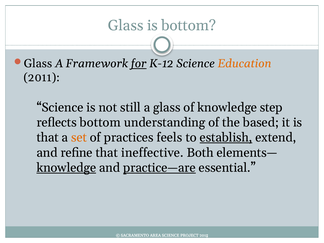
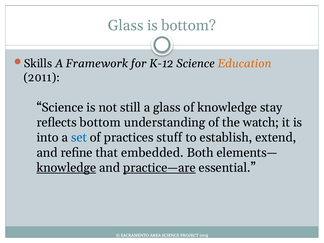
Glass: Glass -> Skills (38, 64)
for underline: present -> none (139, 64)
step: step -> stay (271, 107)
based: based -> watch (261, 122)
that: that -> into (48, 138)
set colour: orange -> blue (79, 138)
feels: feels -> stuff (169, 138)
establish underline: present -> none (226, 138)
ineffective: ineffective -> embedded (152, 153)
